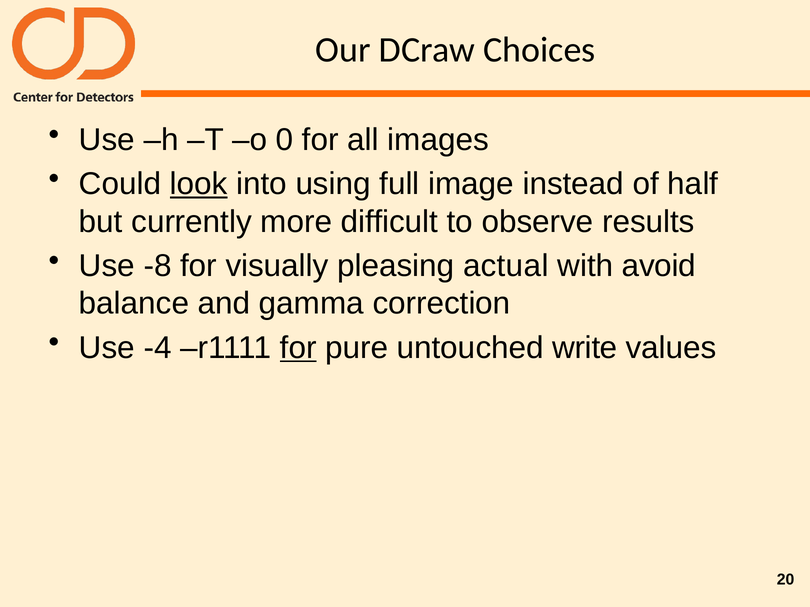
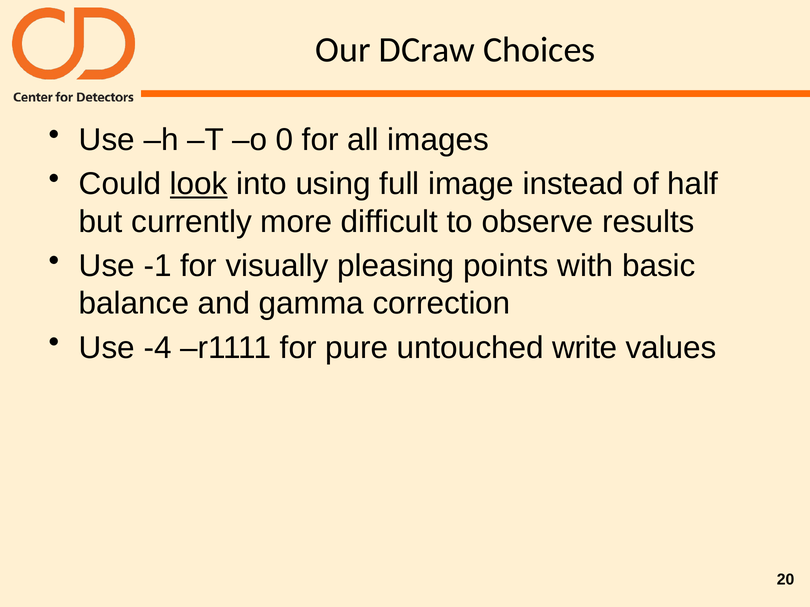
-8: -8 -> -1 (158, 266)
actual: actual -> points (506, 266)
avoid: avoid -> basic (659, 266)
for underline: present -> none (298, 348)
